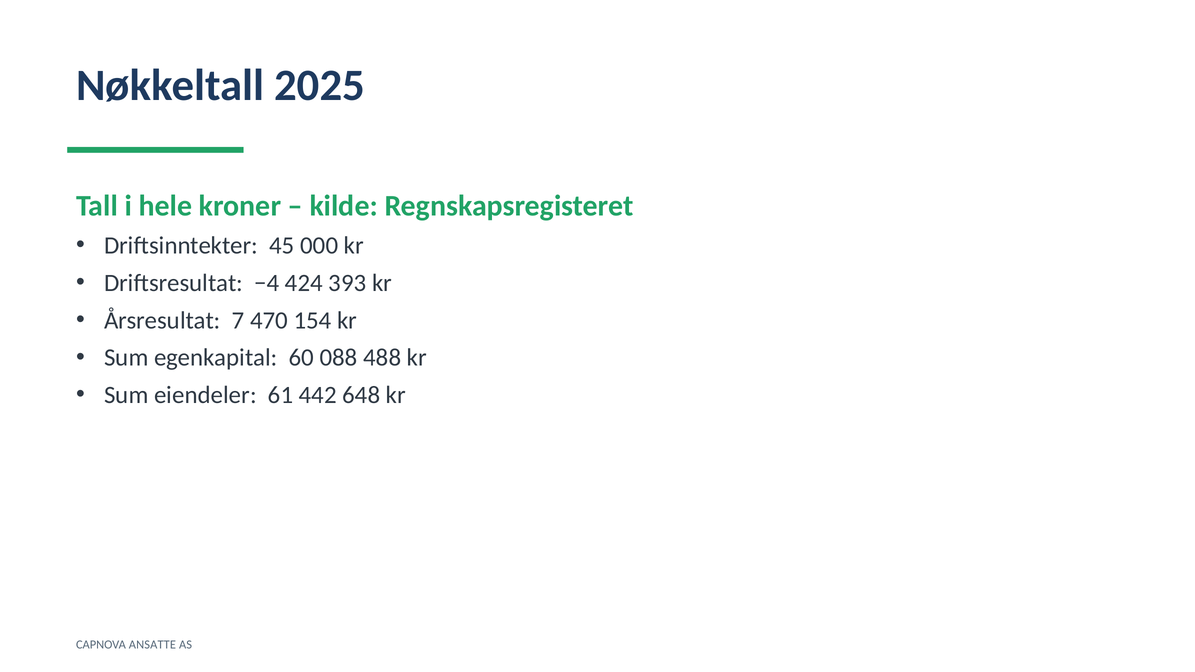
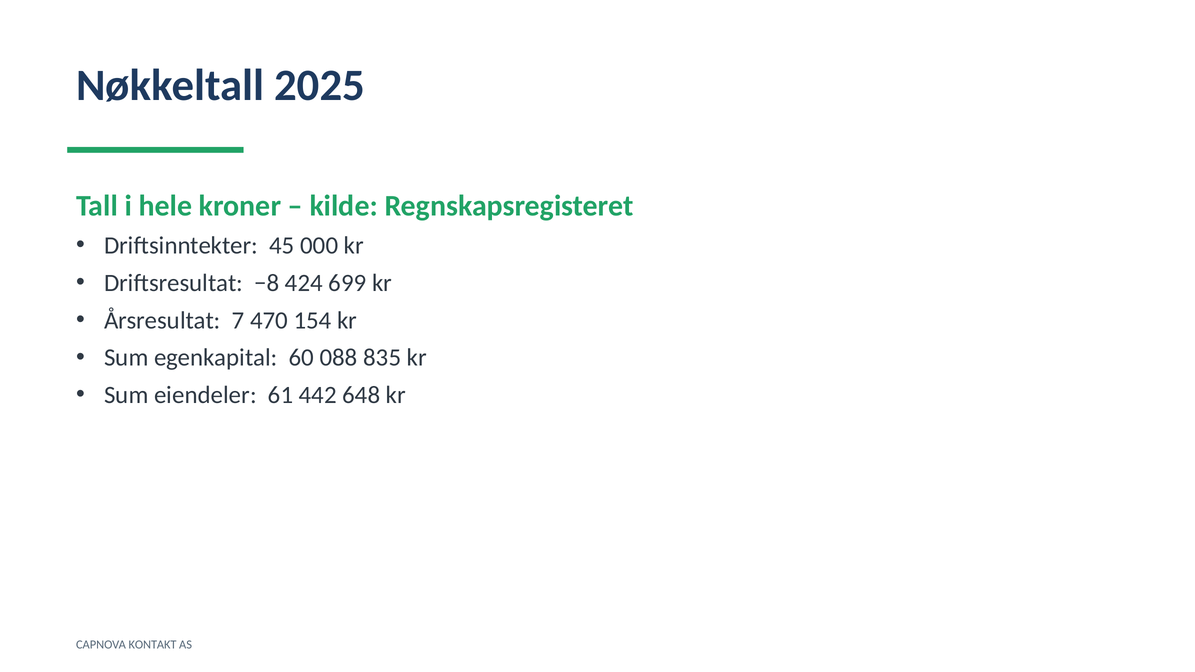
−4: −4 -> −8 (267, 283)
393: 393 -> 699 (347, 283)
488: 488 -> 835 (382, 358)
ANSATTE: ANSATTE -> KONTAKT (153, 645)
